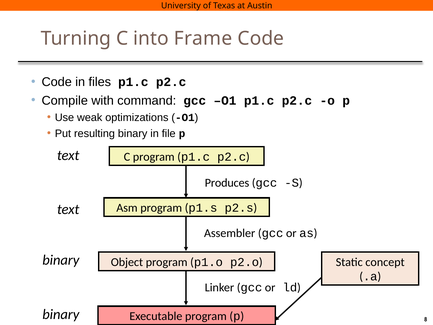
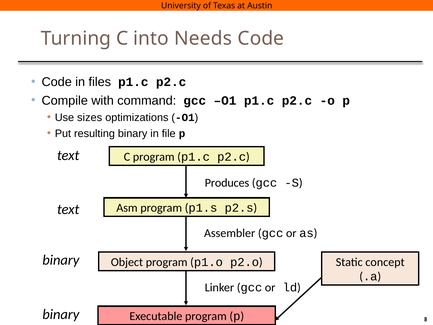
Frame: Frame -> Needs (203, 38)
weak: weak -> sizes (90, 117)
